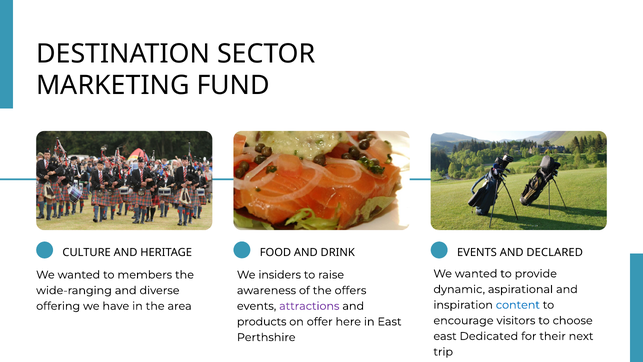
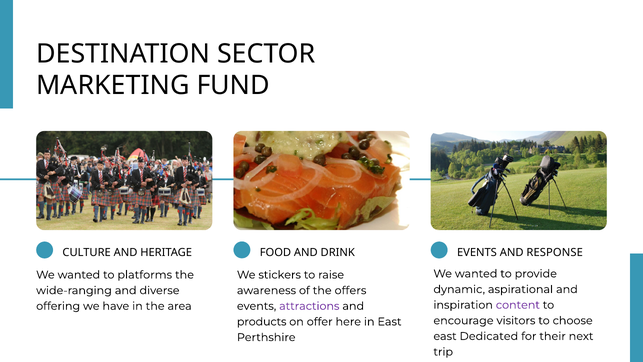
DECLARED: DECLARED -> RESPONSE (555, 252)
members: members -> platforms (145, 275)
insiders: insiders -> stickers (280, 275)
content colour: blue -> purple (518, 305)
